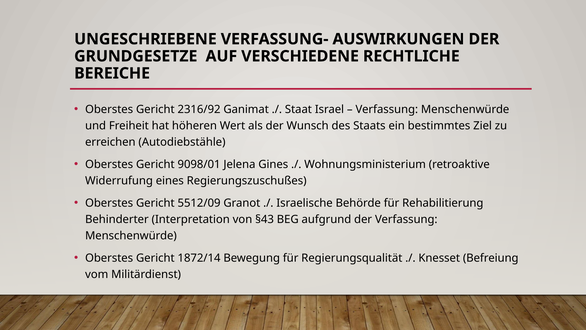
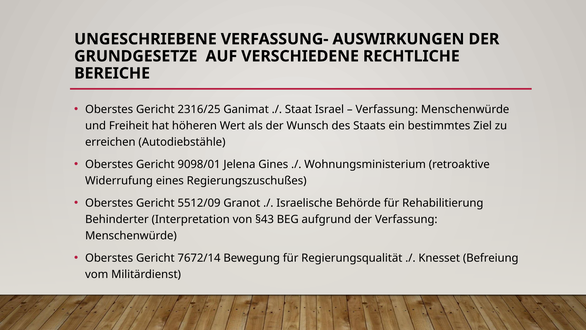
2316/92: 2316/92 -> 2316/25 (199, 109)
1872/14: 1872/14 -> 7672/14 (199, 258)
